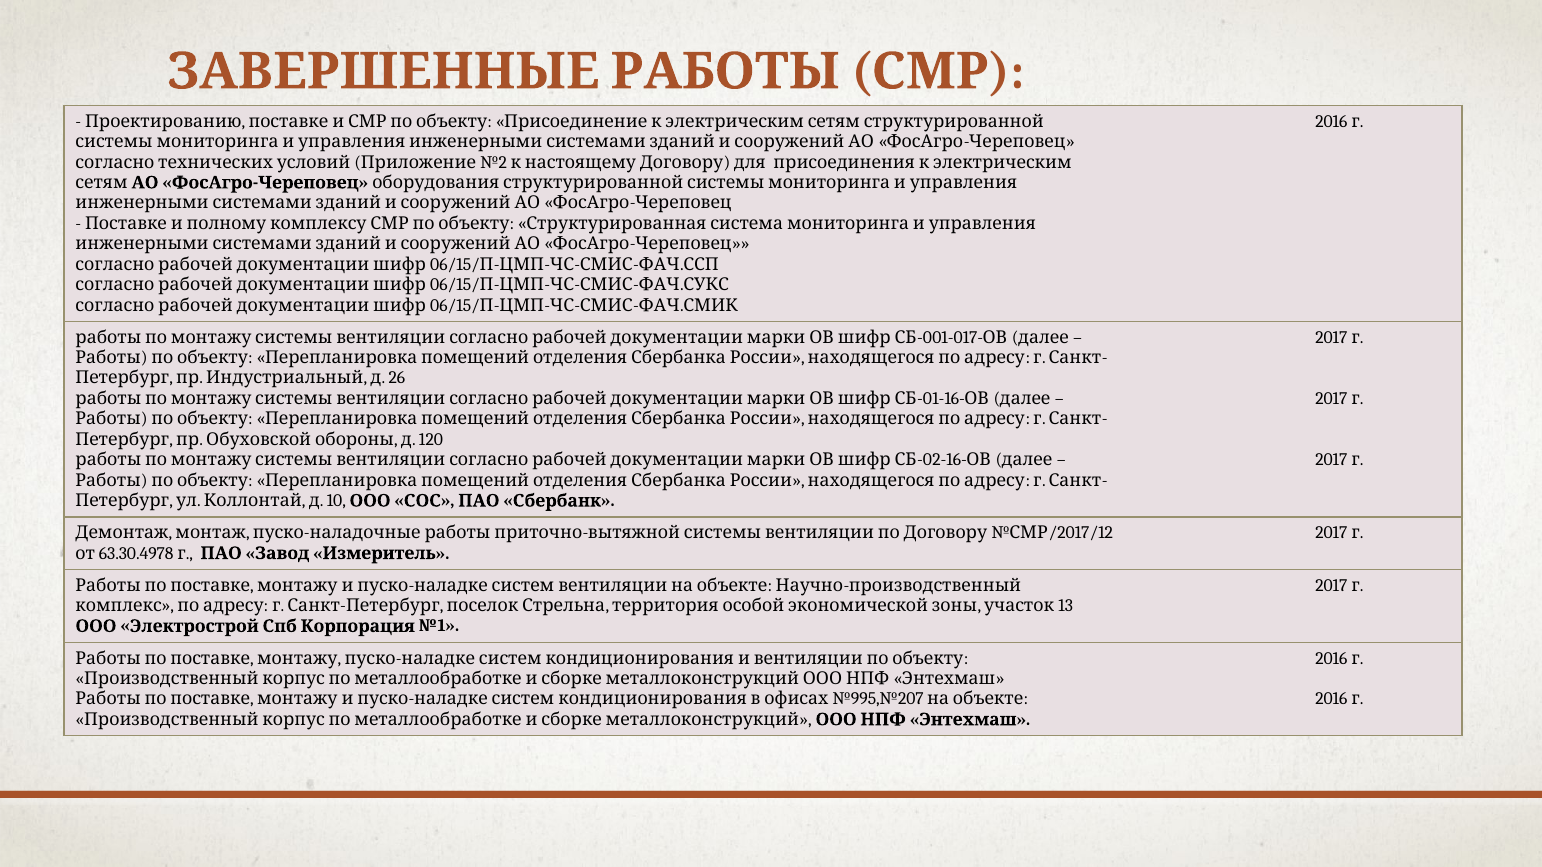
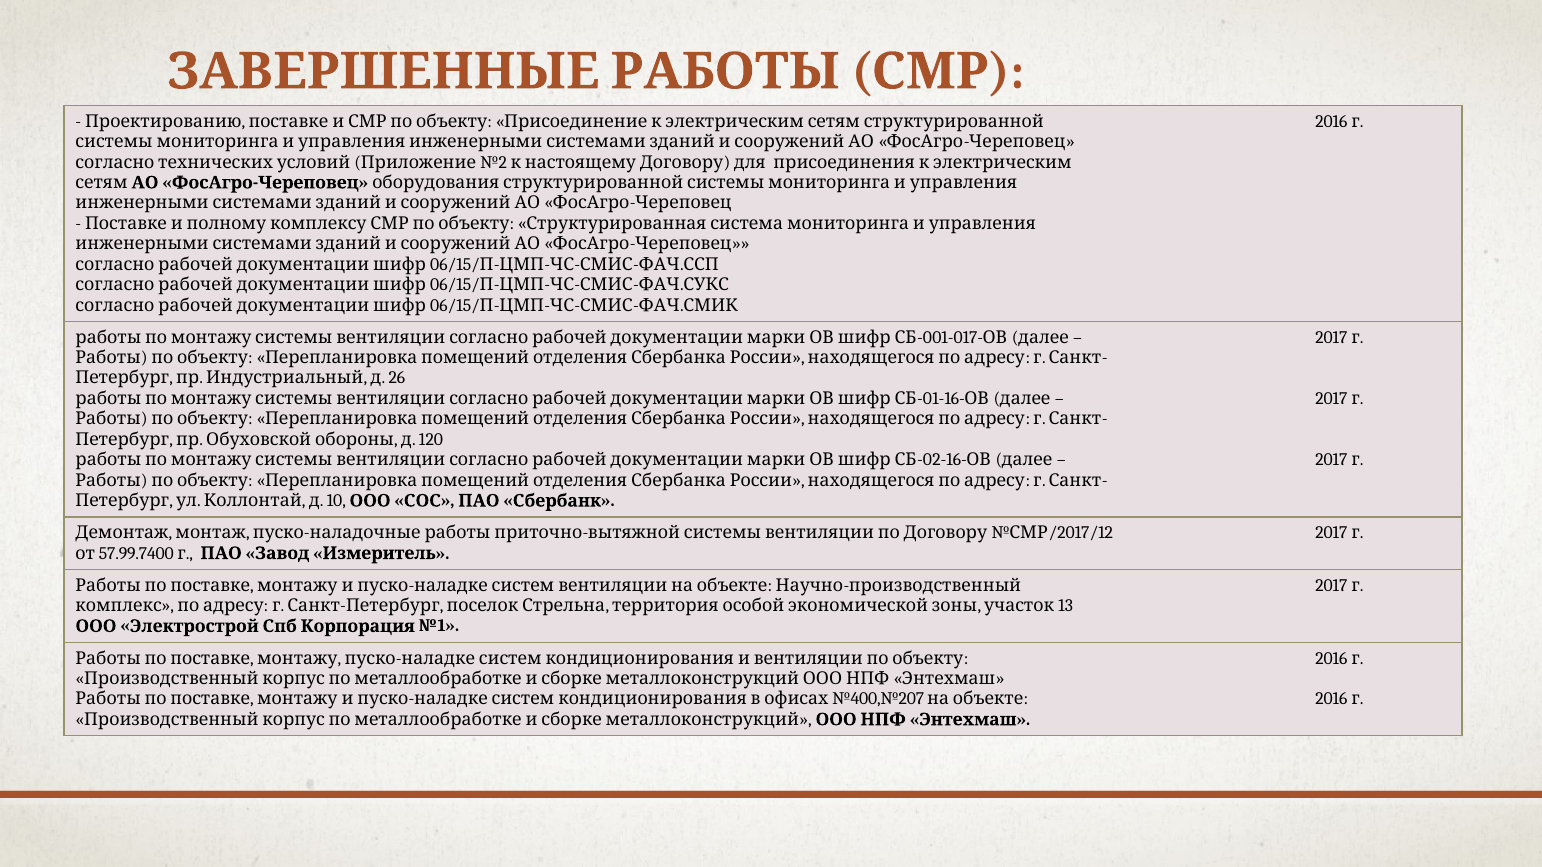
63.30.4978: 63.30.4978 -> 57.99.7400 (136, 553)
№995,№207: №995,№207 -> №400,№207 (878, 699)
